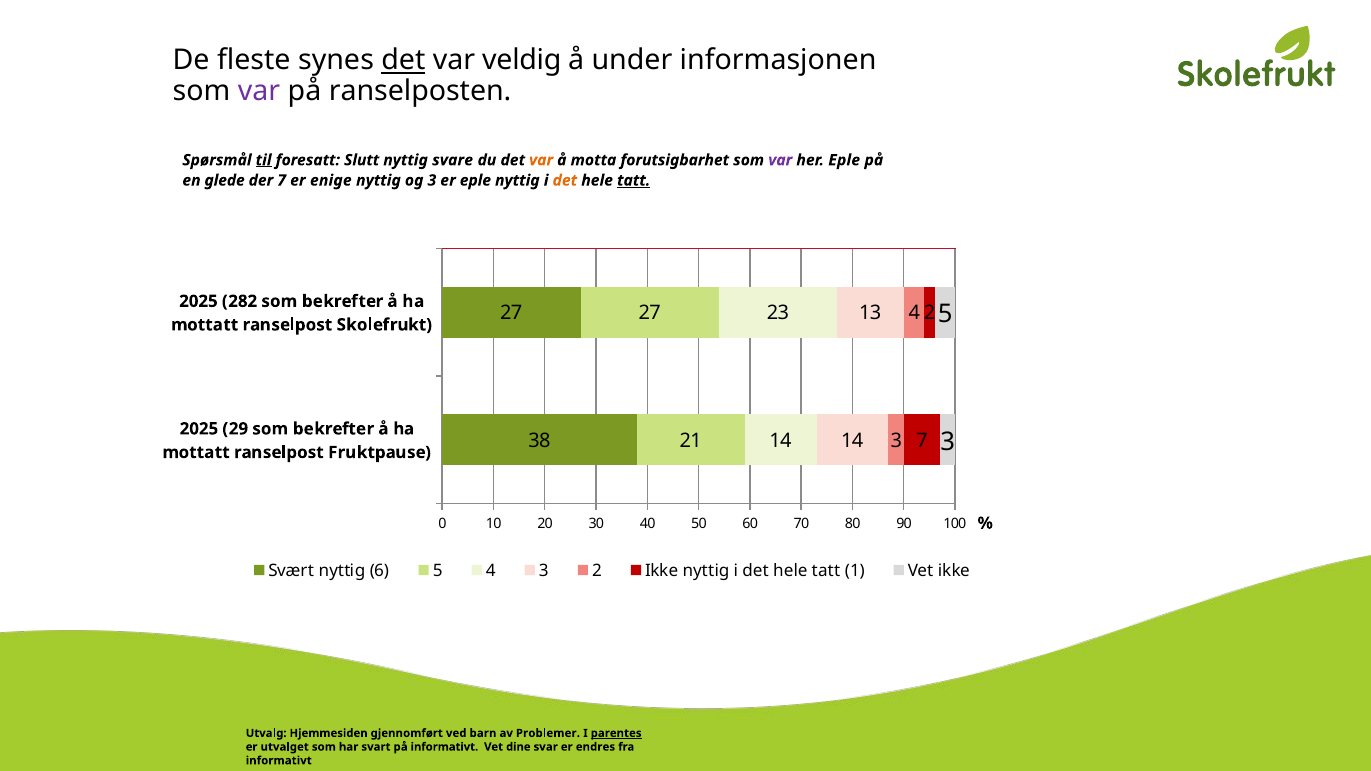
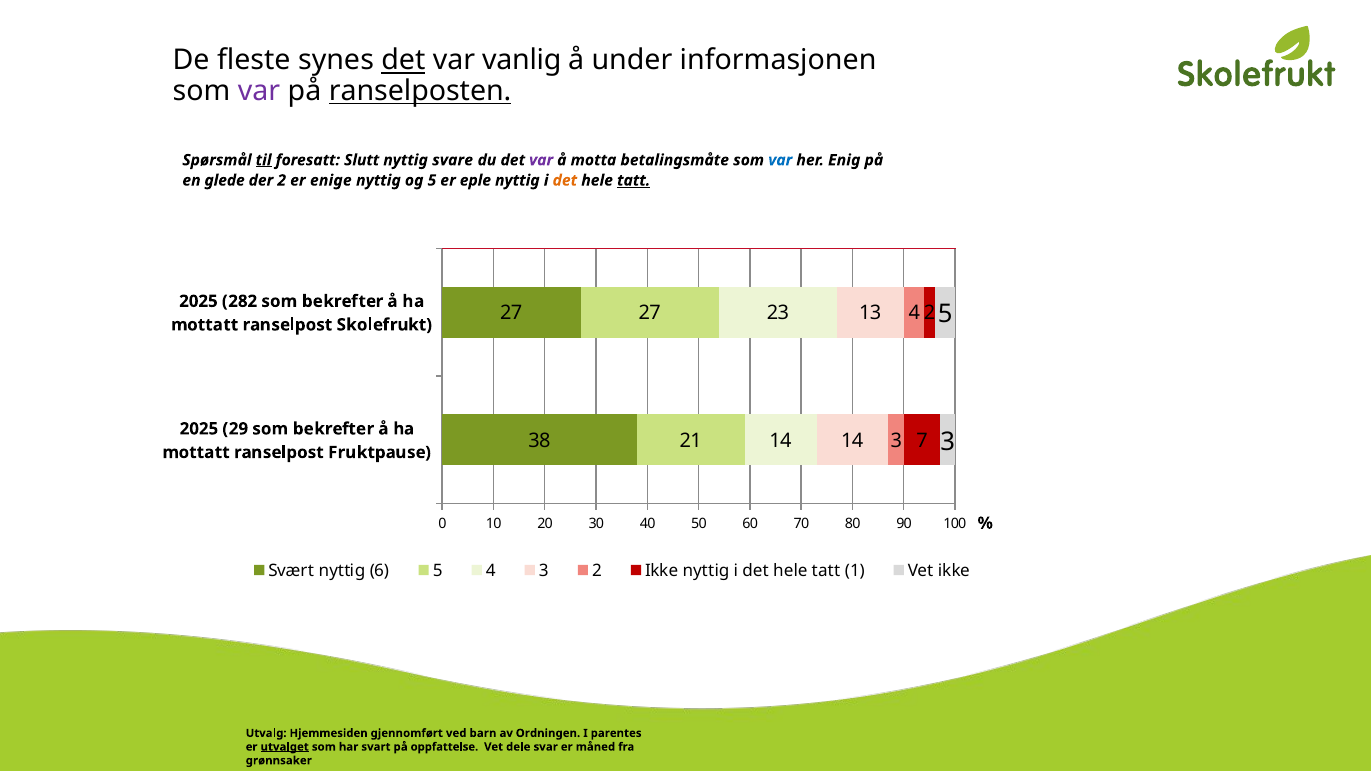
veldig: veldig -> vanlig (522, 60)
ranselposten underline: none -> present (420, 91)
var colour: orange -> purple (541, 160)
forutsigbarhet: forutsigbarhet -> betalingsmåte (675, 160)
var colour: purple -> blue (780, 160)
her Eple: Eple -> Enig (844, 160)
der 7: 7 -> 2 (282, 180)
og 3: 3 -> 5 (432, 180)
Problemer: Problemer -> Ordningen (548, 733)
parentes underline: present -> none (616, 733)
utvalget underline: none -> present (285, 747)
på informativt: informativt -> oppfattelse (444, 747)
dine: dine -> dele (518, 747)
endres: endres -> måned (595, 747)
informativt: informativt -> grønnsaker (279, 761)
